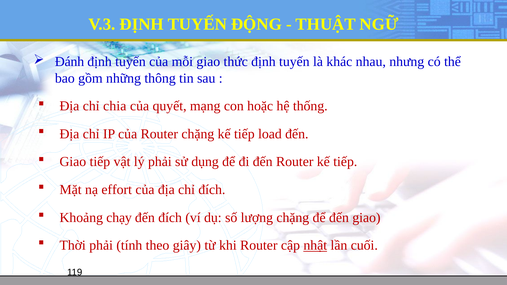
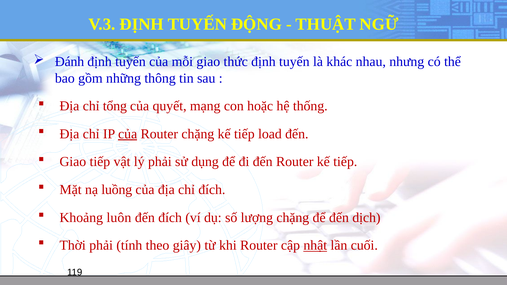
chia: chia -> tổng (115, 106)
của underline: none -> present (128, 134)
effort: effort -> luồng (117, 190)
chạy: chạy -> luôn (119, 218)
đến giao: giao -> dịch (366, 218)
